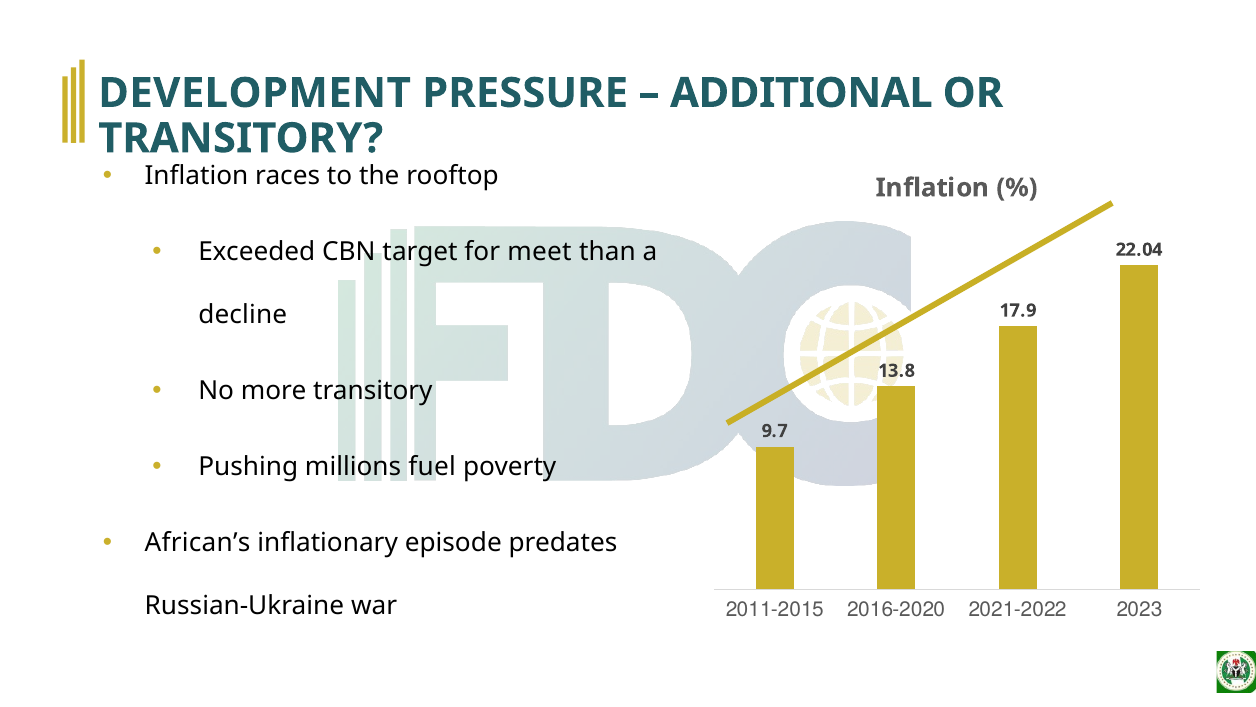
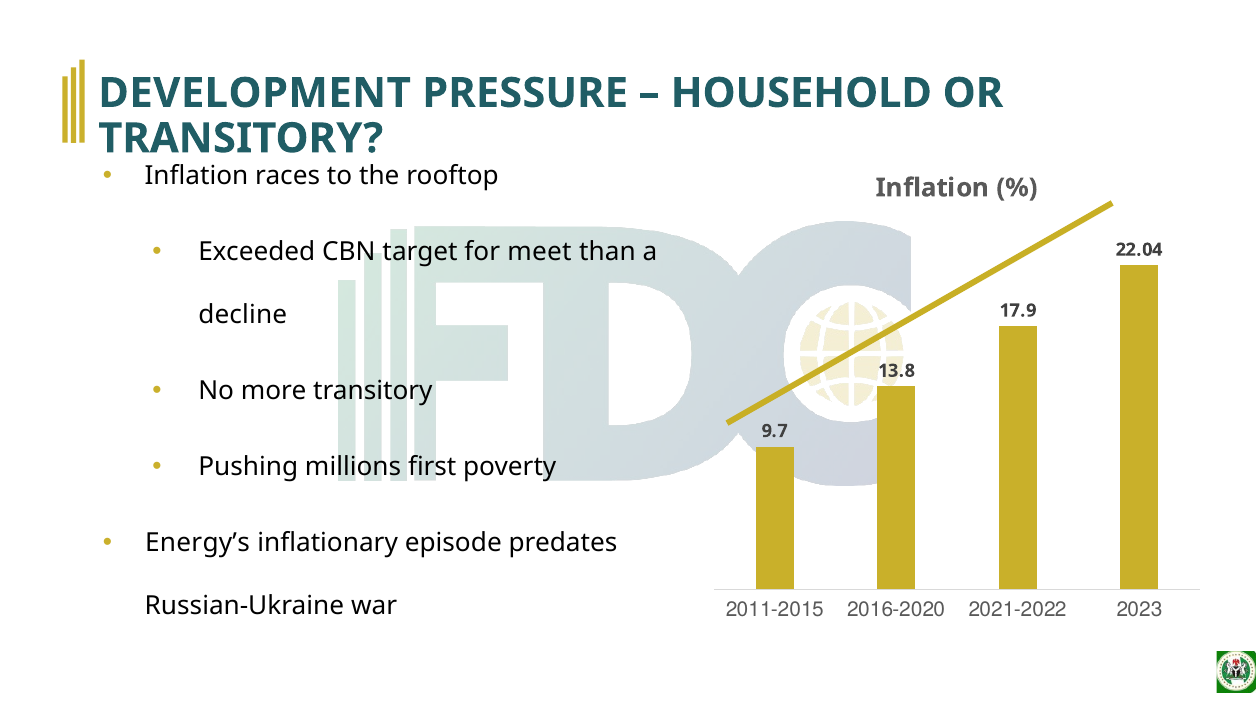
ADDITIONAL: ADDITIONAL -> HOUSEHOLD (801, 93)
fuel: fuel -> first (432, 467)
African’s: African’s -> Energy’s (198, 543)
